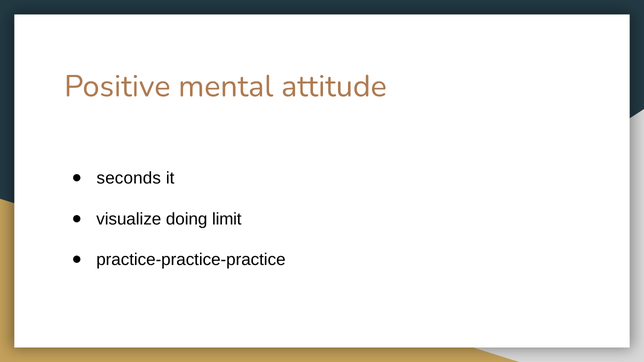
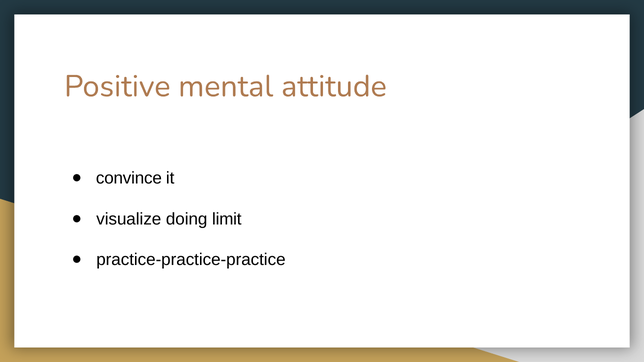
seconds: seconds -> convince (129, 178)
